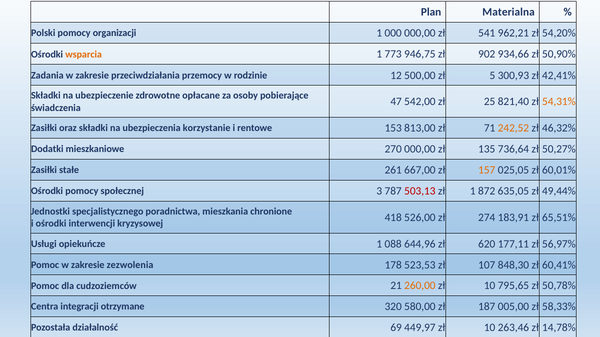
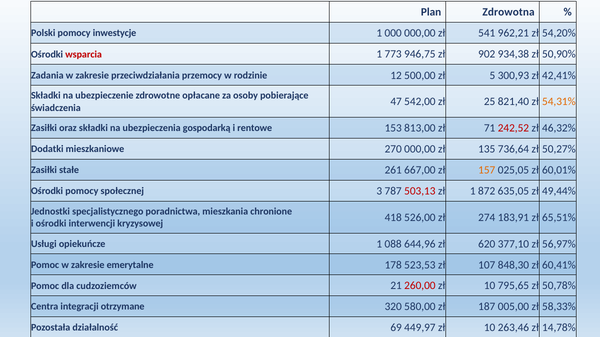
Materialna: Materialna -> Zdrowotna (509, 12)
organizacji: organizacji -> inwestycje (115, 33)
wsparcia colour: orange -> red (84, 54)
934,66: 934,66 -> 934,38 (513, 54)
korzystanie: korzystanie -> gospodarką (207, 128)
242,52 colour: orange -> red (513, 128)
177,11: 177,11 -> 377,10 (513, 244)
zezwolenia: zezwolenia -> emerytalne (130, 265)
260,00 colour: orange -> red (420, 286)
